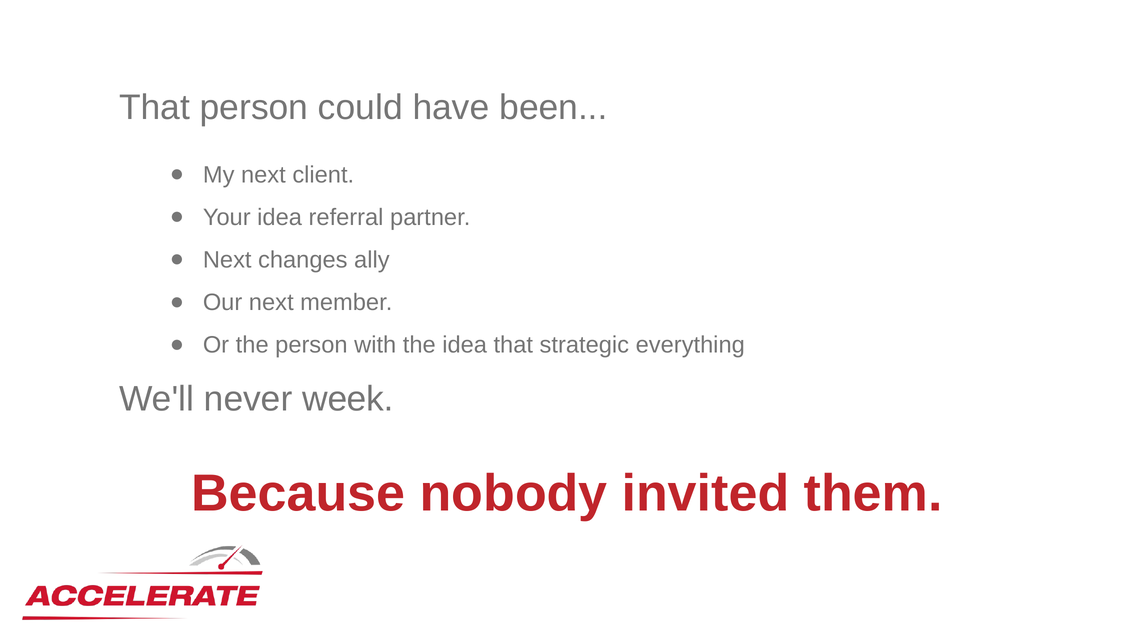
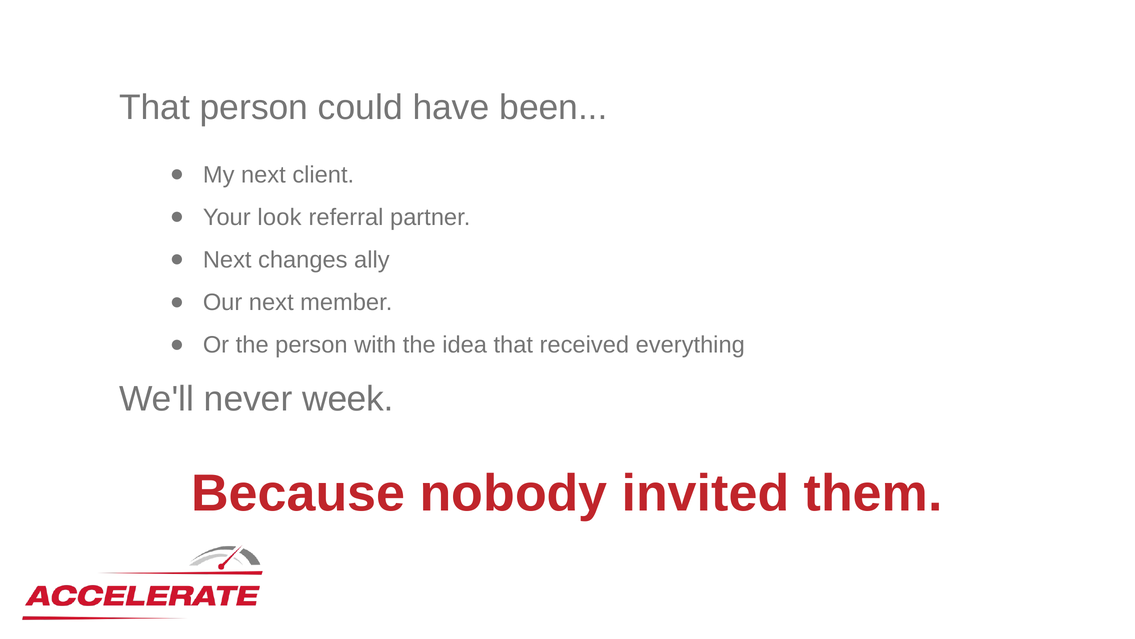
Your idea: idea -> look (280, 217)
strategic: strategic -> received (584, 345)
